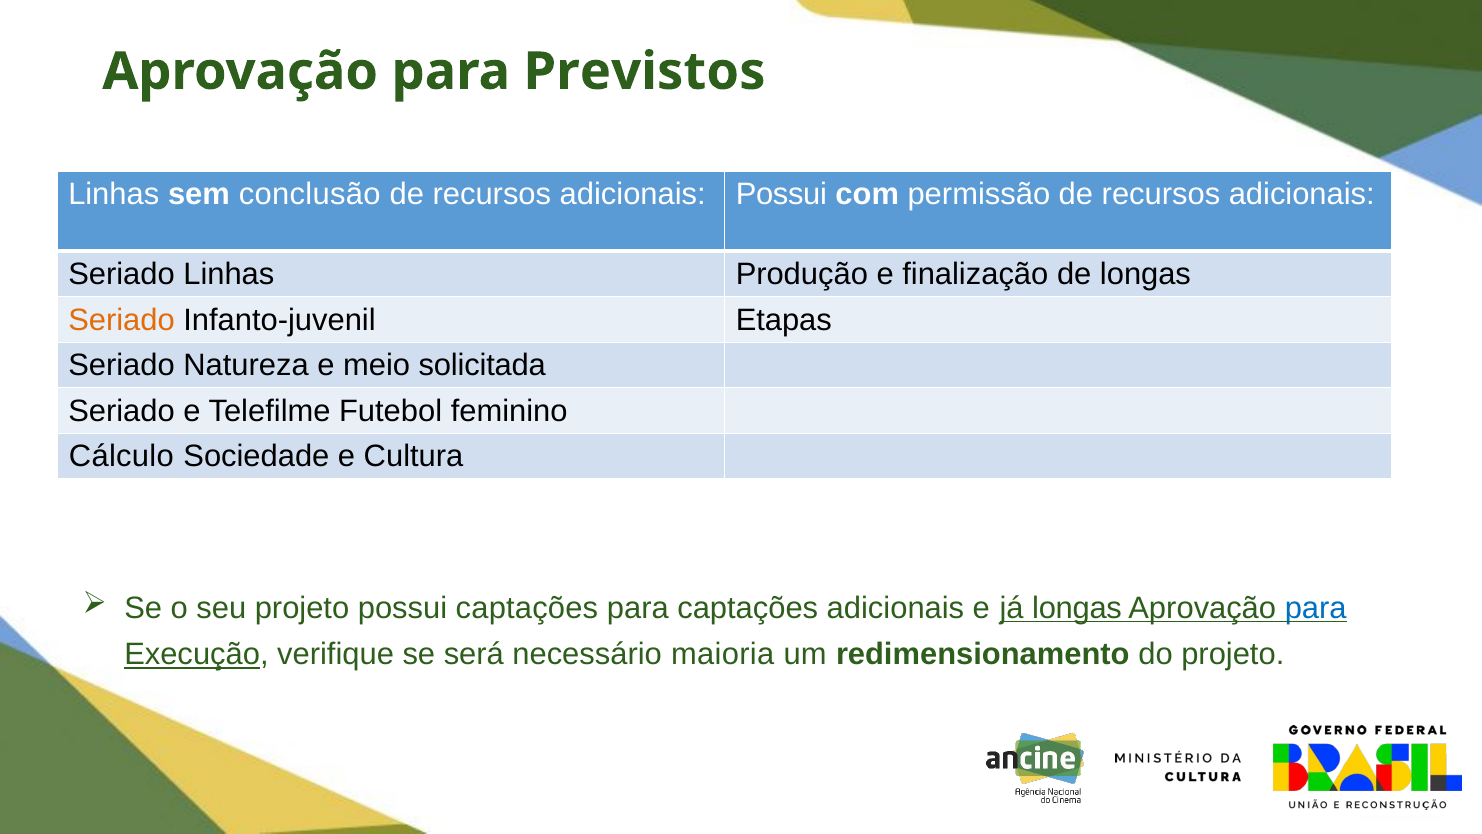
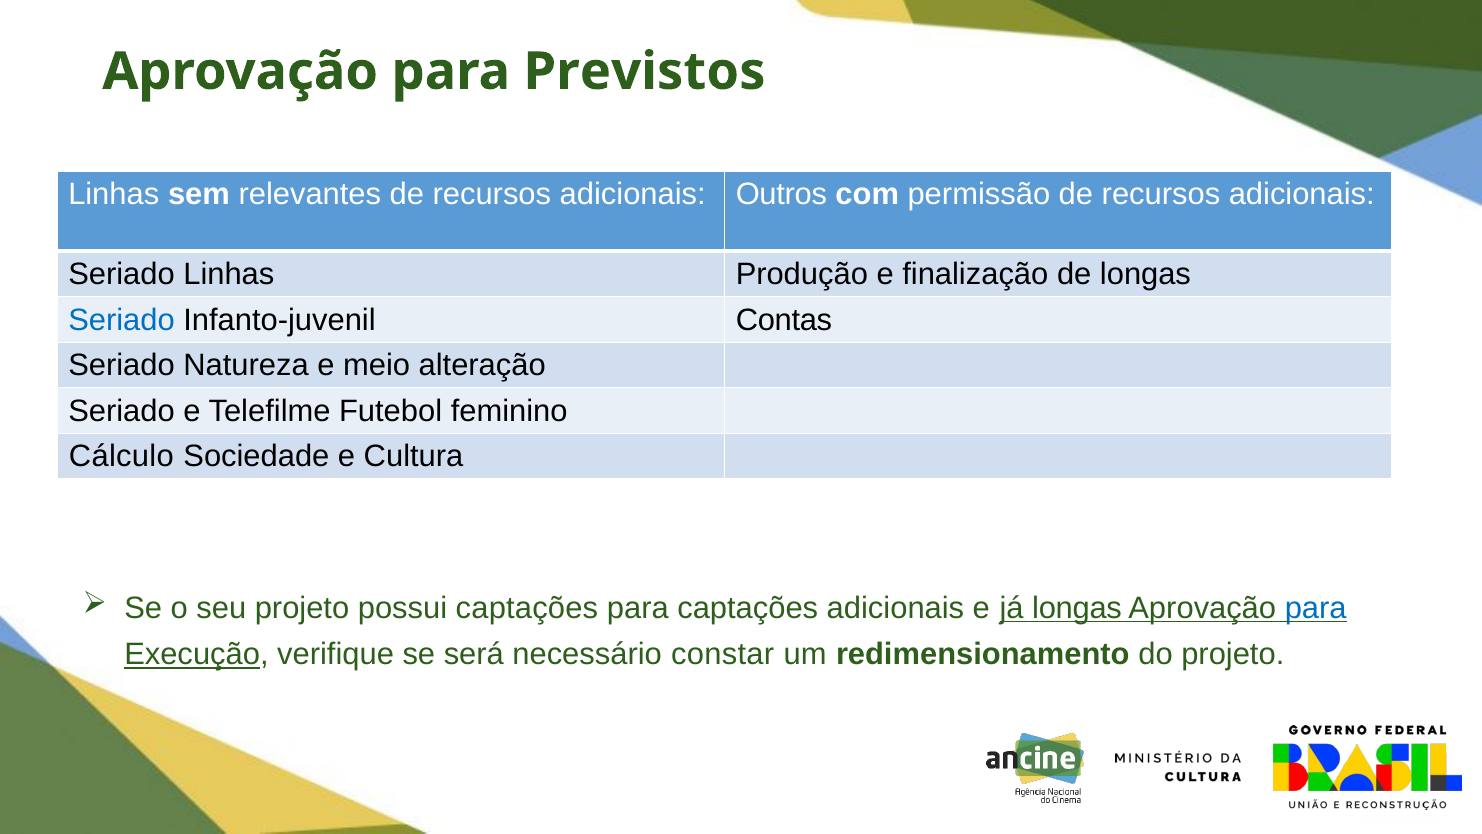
conclusão: conclusão -> relevantes (310, 194)
adicionais Possui: Possui -> Outros (781, 194)
Seriado colour: orange -> blue (122, 320)
Etapas: Etapas -> Contas (784, 320)
solicitada: solicitada -> alteração (482, 365)
maioria: maioria -> constar (723, 654)
